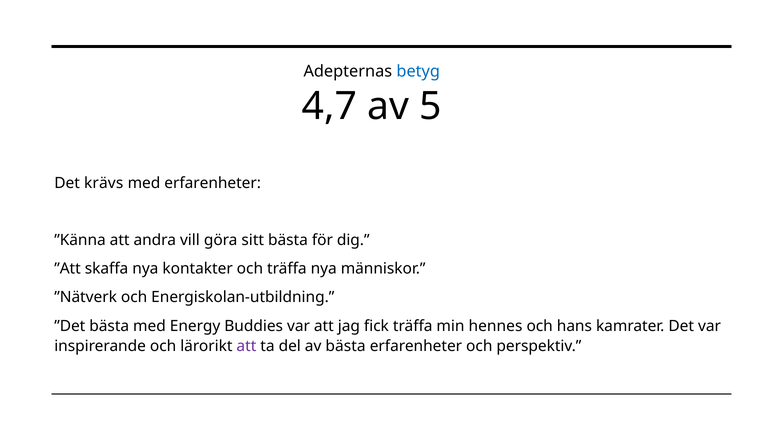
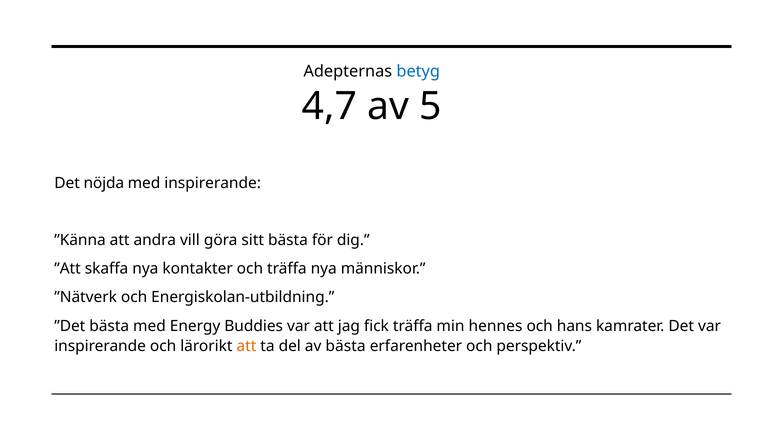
krävs: krävs -> nöjda (104, 183)
med erfarenheter: erfarenheter -> inspirerande (213, 183)
att colour: purple -> orange (246, 347)
